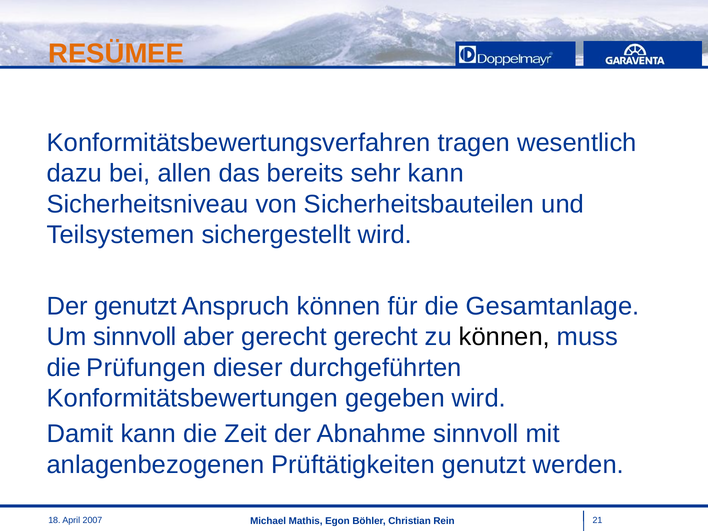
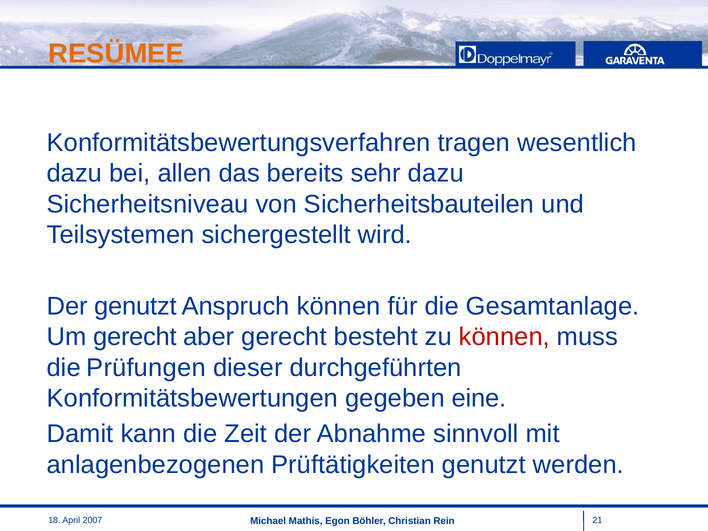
sehr kann: kann -> dazu (436, 173)
Um sinnvoll: sinnvoll -> gerecht (135, 337)
gerecht gerecht: gerecht -> besteht (376, 337)
können colour: black -> red (504, 337)
gegeben wird: wird -> eine (479, 398)
